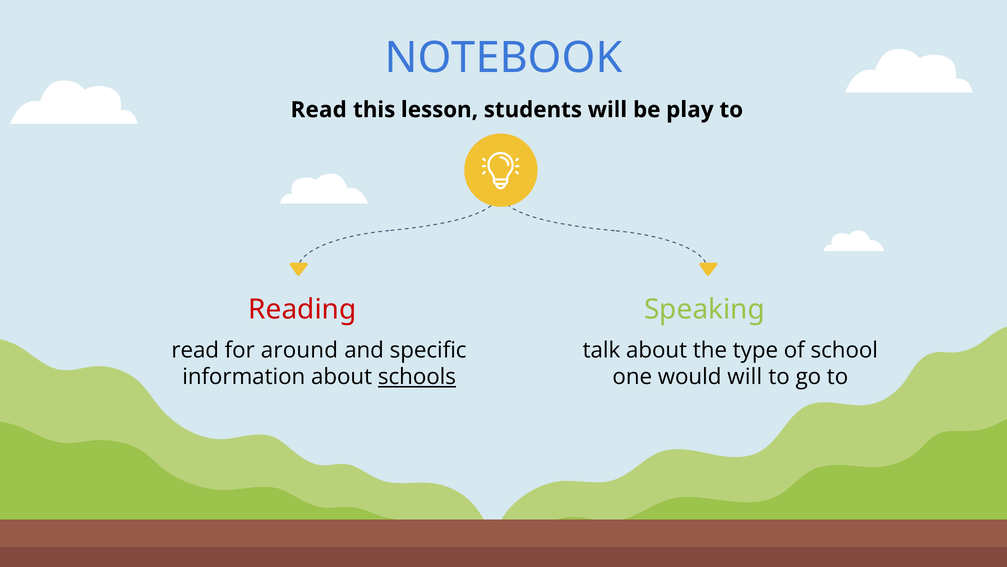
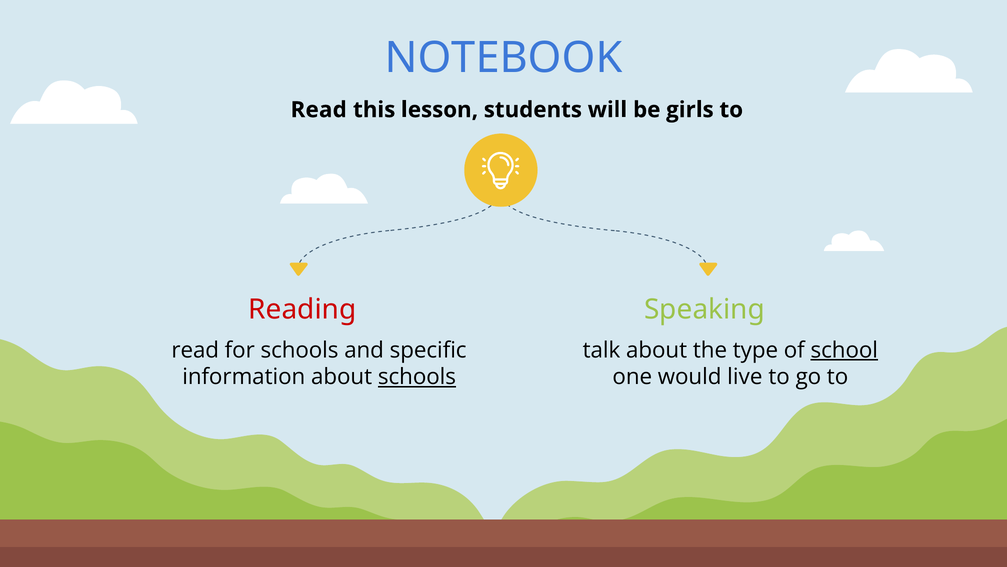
play: play -> girls (690, 110)
for around: around -> schools (300, 350)
school underline: none -> present (844, 350)
would will: will -> live (745, 377)
